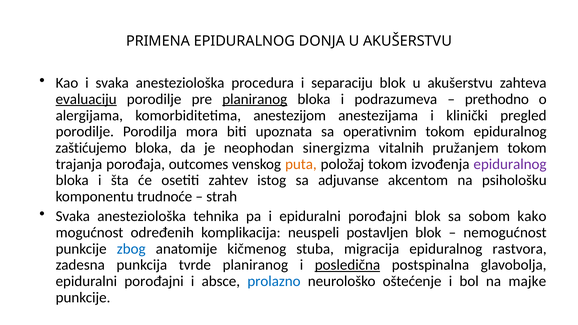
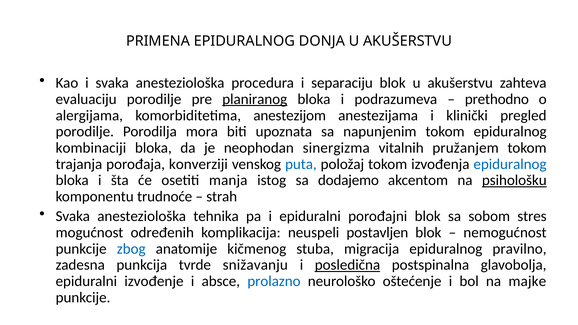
evaluaciju underline: present -> none (86, 99)
operativnim: operativnim -> napunjenim (380, 132)
zaštićujemo: zaštićujemo -> kombinaciji (91, 148)
outcomes: outcomes -> konverziji (198, 164)
puta colour: orange -> blue (301, 164)
epiduralnog colour: purple -> blue (510, 164)
zahtev: zahtev -> manja (228, 180)
adjuvanse: adjuvanse -> dodajemo (348, 180)
psihološku underline: none -> present (514, 180)
kako: kako -> stres (532, 216)
rastvora: rastvora -> pravilno (520, 249)
tvrde planiranog: planiranog -> snižavanju (255, 265)
porođajni: porođajni -> izvođenje (154, 281)
